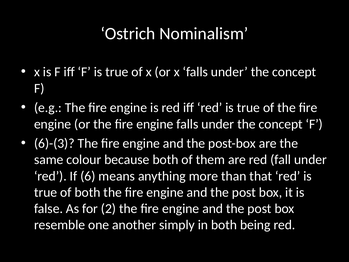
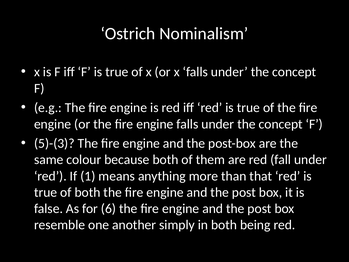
6)-(3: 6)-(3 -> 5)-(3 (54, 143)
6: 6 -> 1 (88, 176)
2: 2 -> 6 (108, 208)
